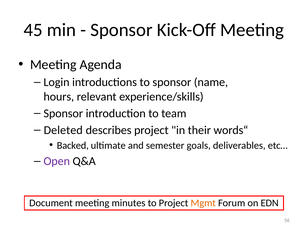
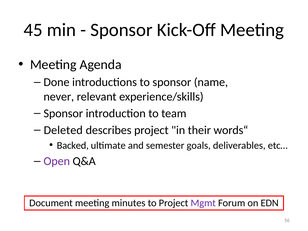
Login: Login -> Done (56, 82)
hours: hours -> never (59, 97)
Mgmt colour: orange -> purple (203, 203)
